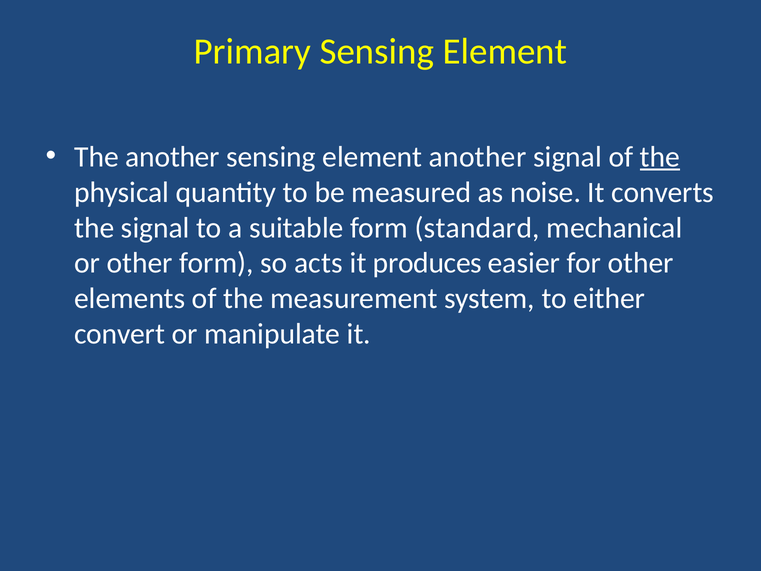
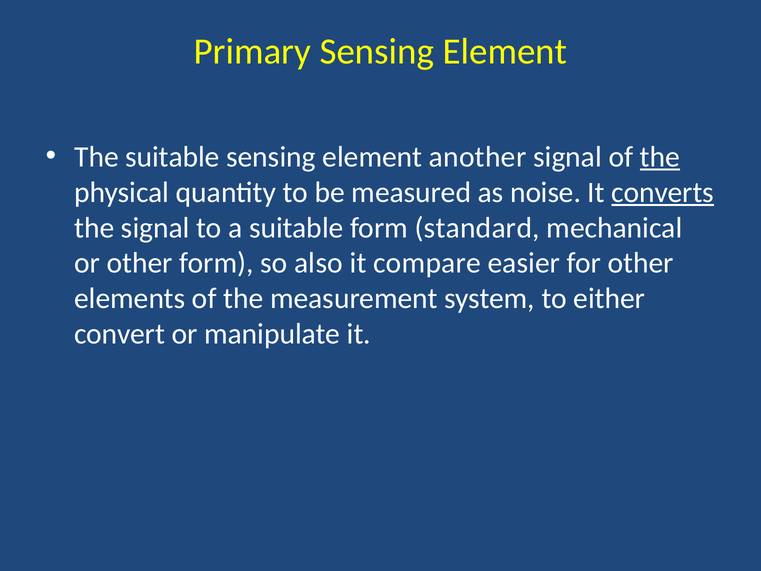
The another: another -> suitable (173, 157)
converts underline: none -> present (663, 192)
acts: acts -> also (318, 263)
produces: produces -> compare (427, 263)
